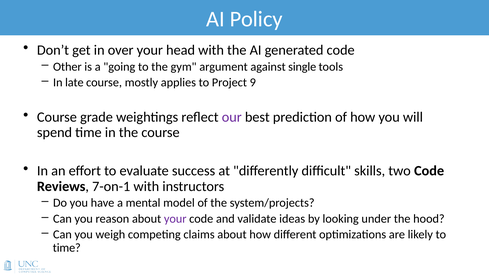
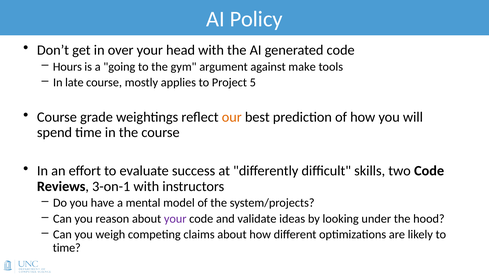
Other: Other -> Hours (67, 67)
single: single -> make (302, 67)
9: 9 -> 5 (253, 82)
our colour: purple -> orange (232, 117)
7-on-1: 7-on-1 -> 3-on-1 (111, 186)
